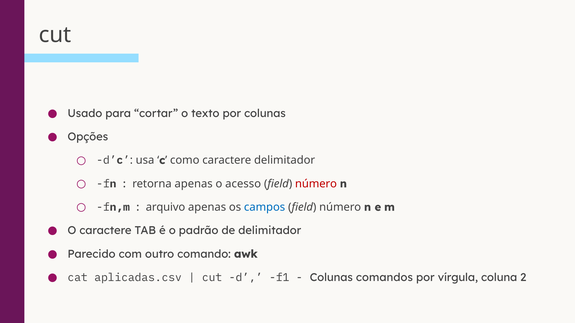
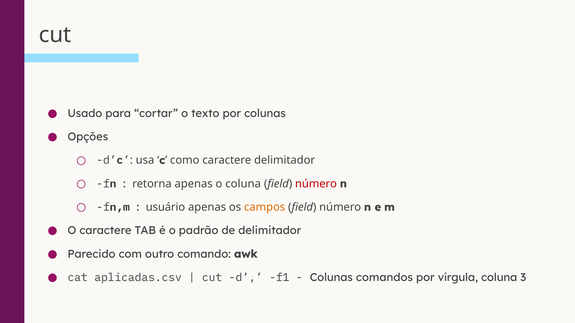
o acesso: acesso -> coluna (243, 184)
arquivo: arquivo -> usuário (165, 207)
campos colour: blue -> orange (265, 207)
2: 2 -> 3 (523, 278)
